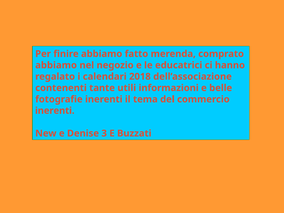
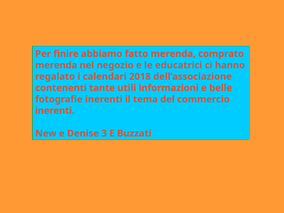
abbiamo: abbiamo -> merenda (56, 65)
